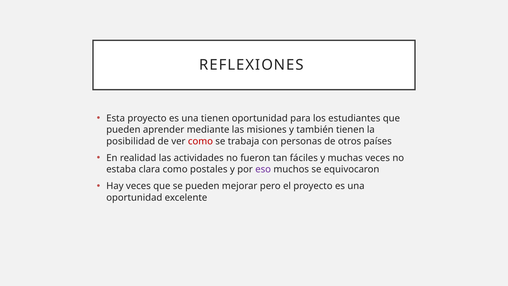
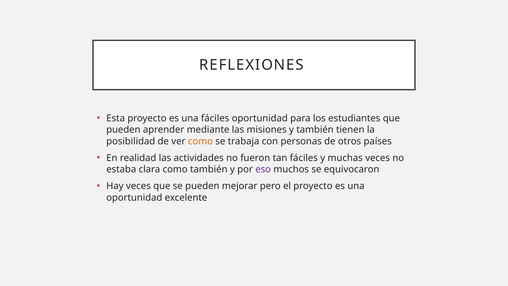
una tienen: tienen -> fáciles (215, 118)
como colour: red -> orange (200, 141)
como postales: postales -> también (209, 169)
